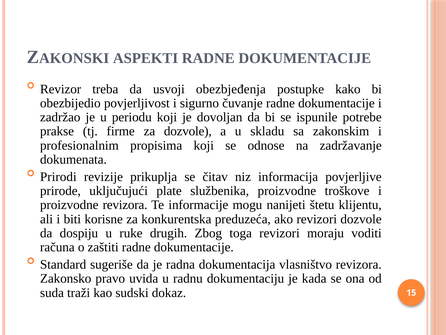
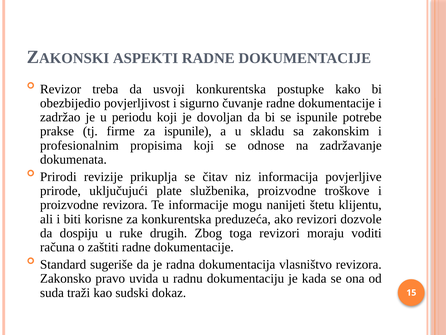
usvoji obezbjeđenja: obezbjeđenja -> konkurentska (231, 89)
za dozvole: dozvole -> ispunile (188, 131)
